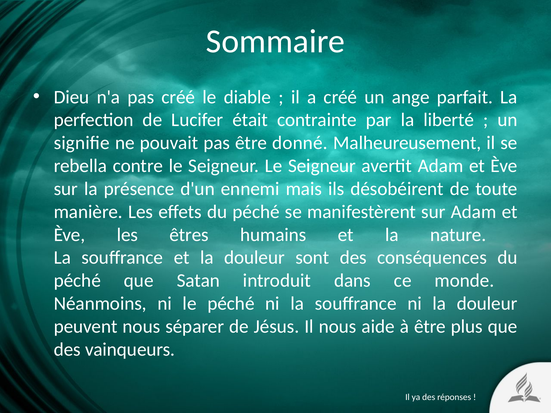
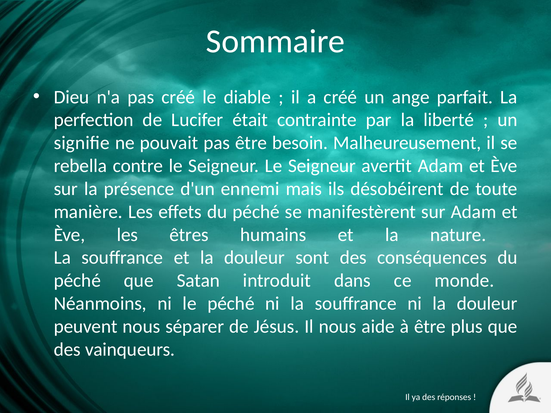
donné: donné -> besoin (300, 143)
